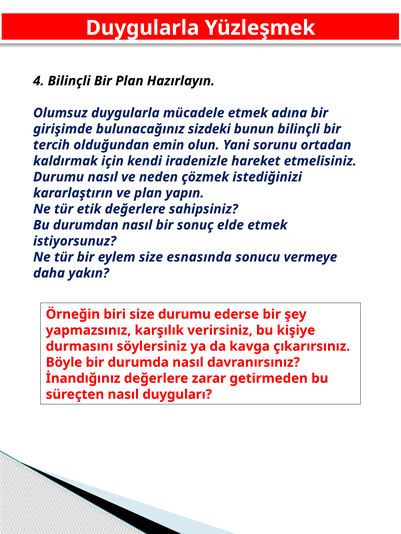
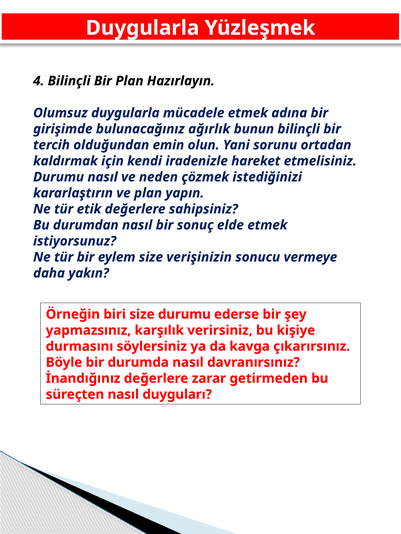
sizdeki: sizdeki -> ağırlık (209, 129)
esnasında: esnasında -> verişinizin (199, 257)
